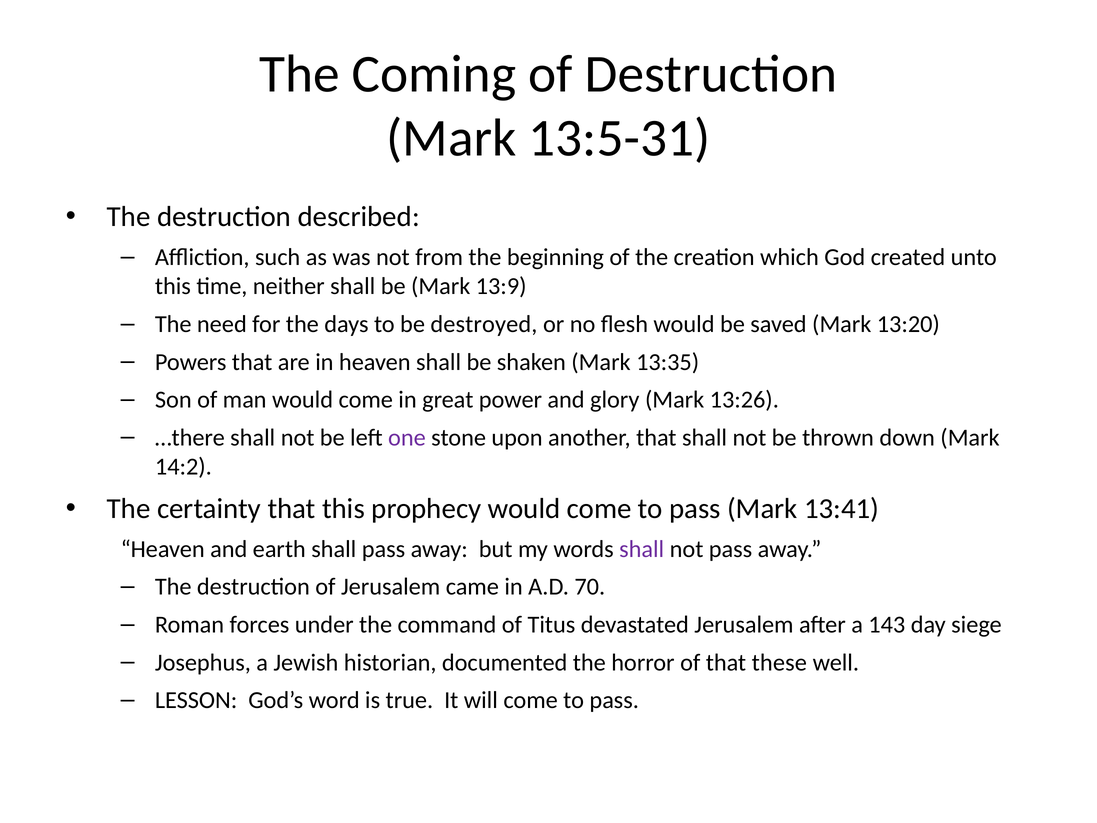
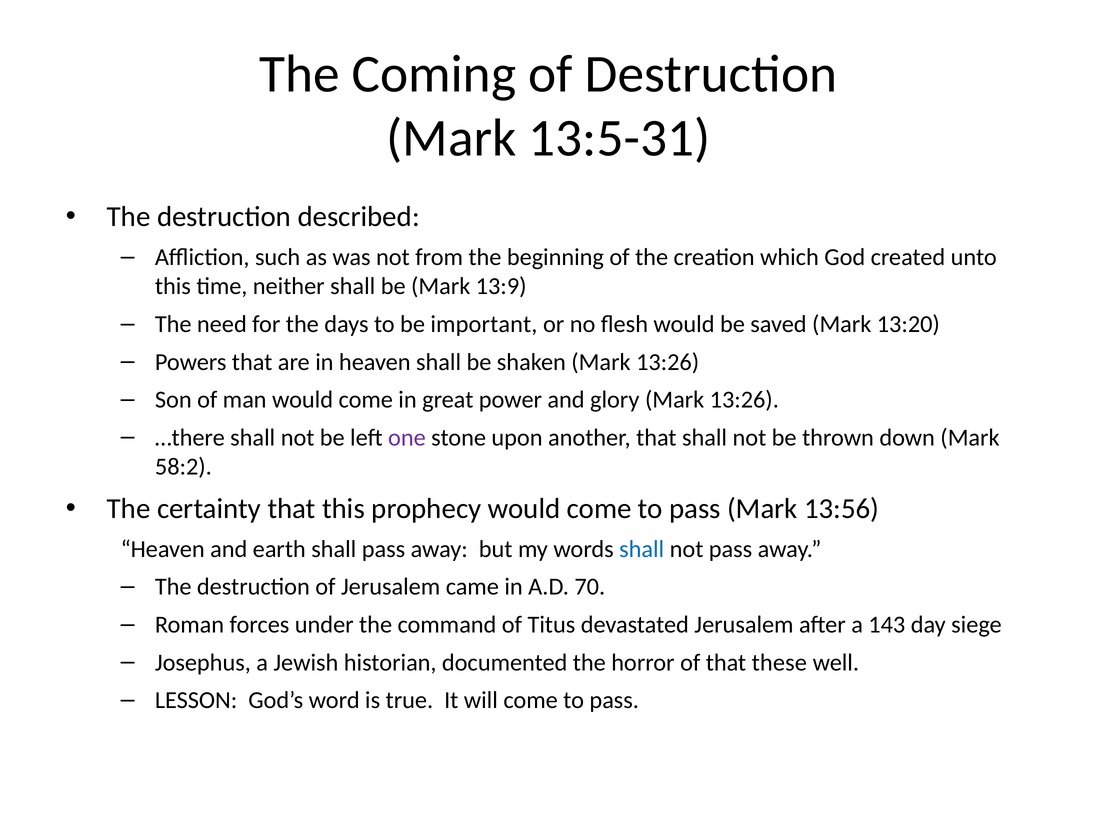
destroyed: destroyed -> important (484, 324)
shaken Mark 13:35: 13:35 -> 13:26 (668, 362)
14:2: 14:2 -> 58:2 (183, 467)
13:41: 13:41 -> 13:56 (842, 509)
shall colour: purple -> blue (642, 549)
